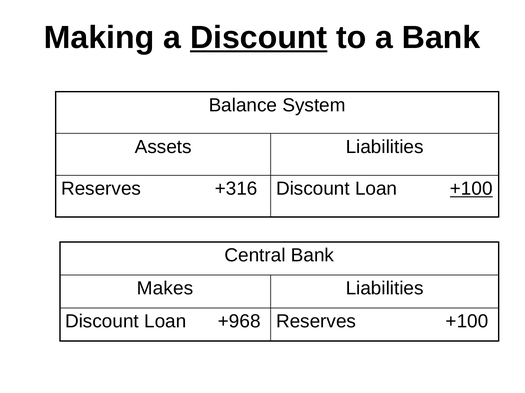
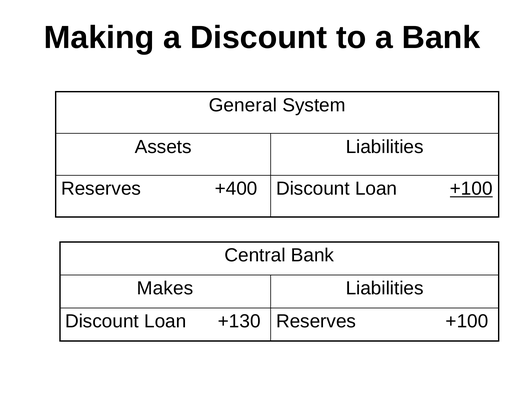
Discount underline: present -> none (259, 38)
Balance: Balance -> General (243, 105)
+316: +316 -> +400 (236, 189)
+968: +968 -> +130 (239, 322)
